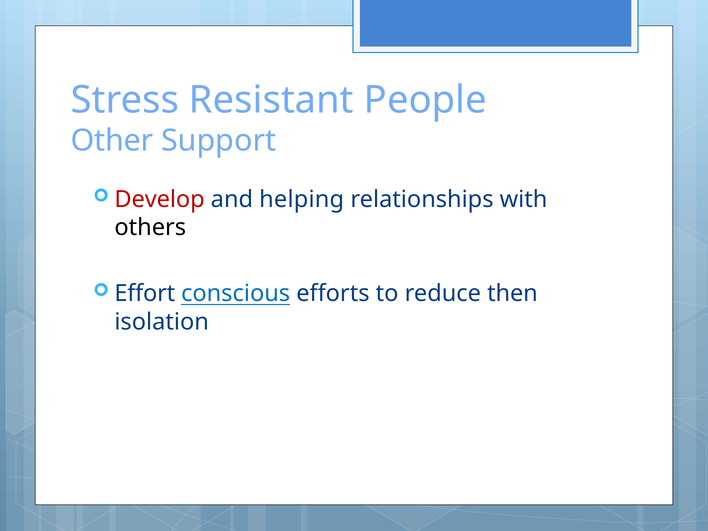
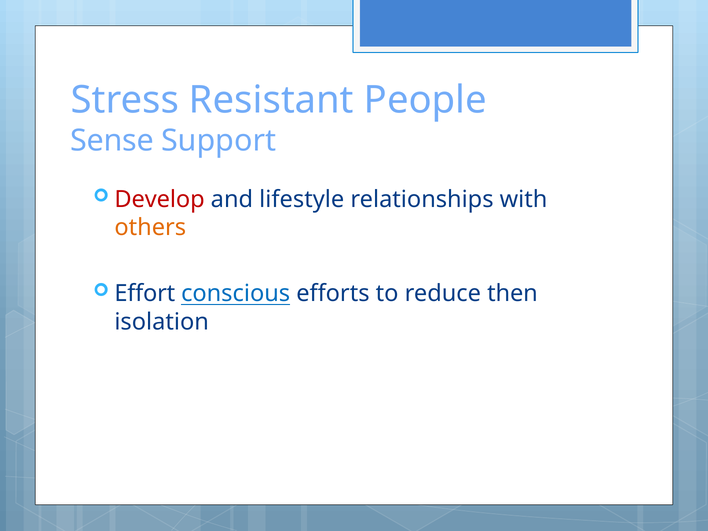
Other: Other -> Sense (112, 141)
helping: helping -> lifestyle (302, 199)
others colour: black -> orange (150, 228)
